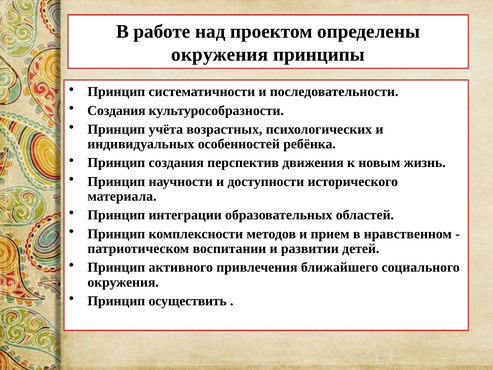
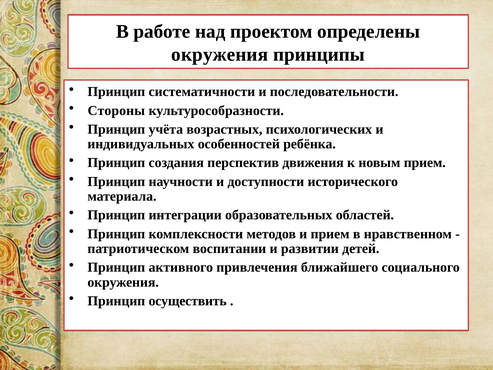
Создания: Создания -> Стороны (116, 110)
новым жизнь: жизнь -> прием (425, 163)
